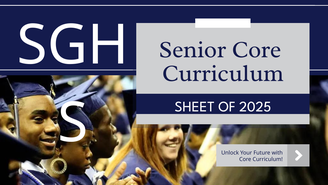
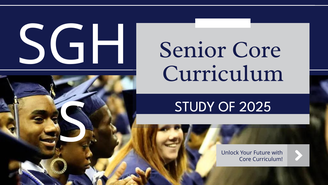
SHEET: SHEET -> STUDY (195, 106)
